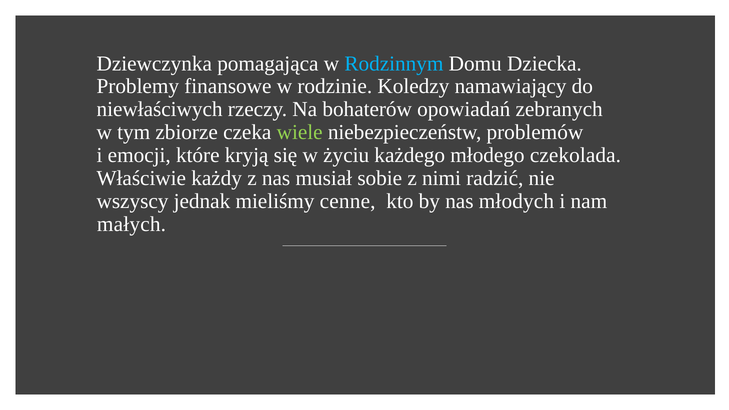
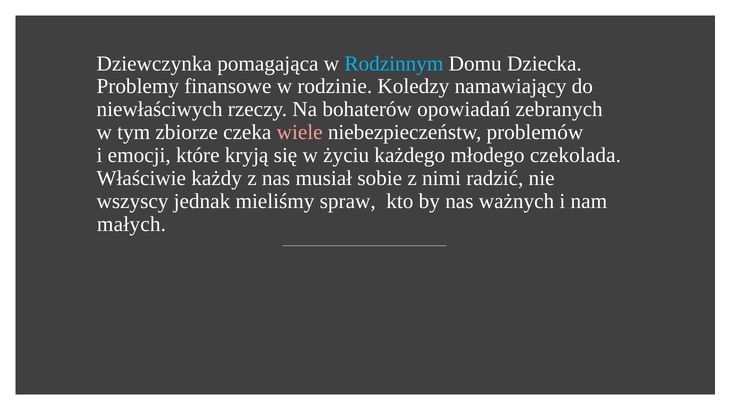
wiele colour: light green -> pink (300, 132)
cenne: cenne -> spraw (348, 201)
młodych: młodych -> ważnych (517, 201)
